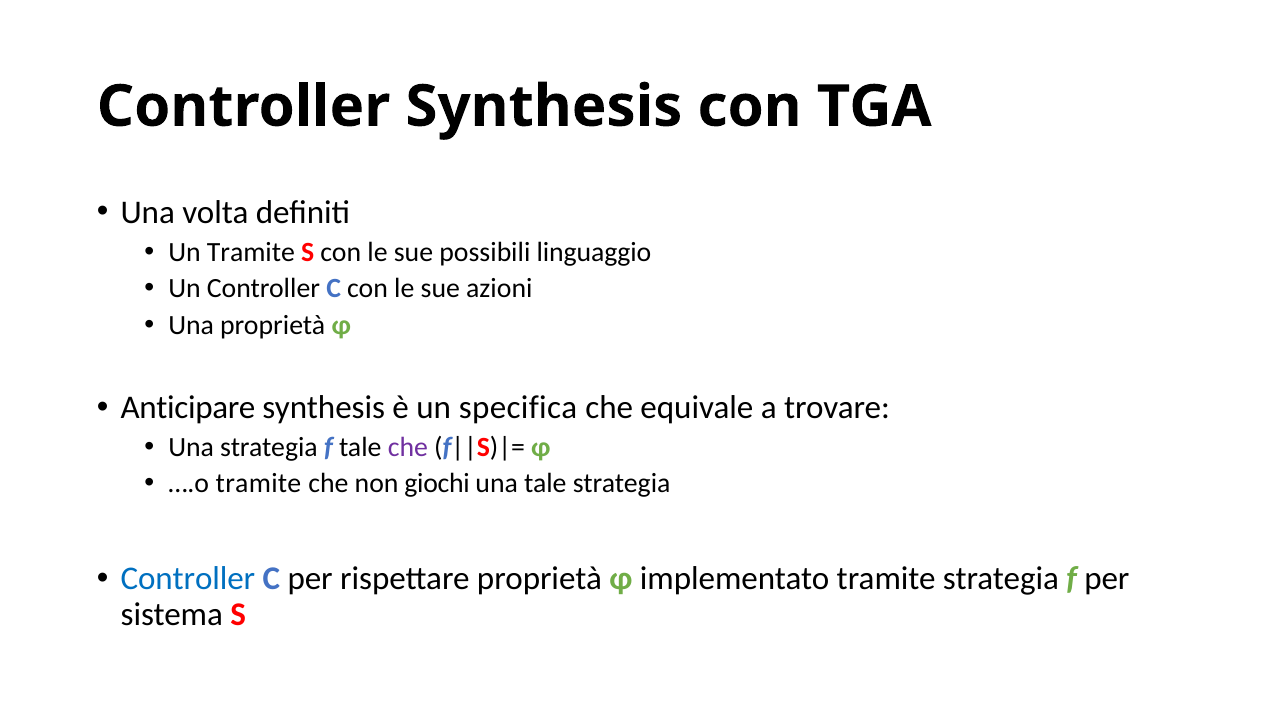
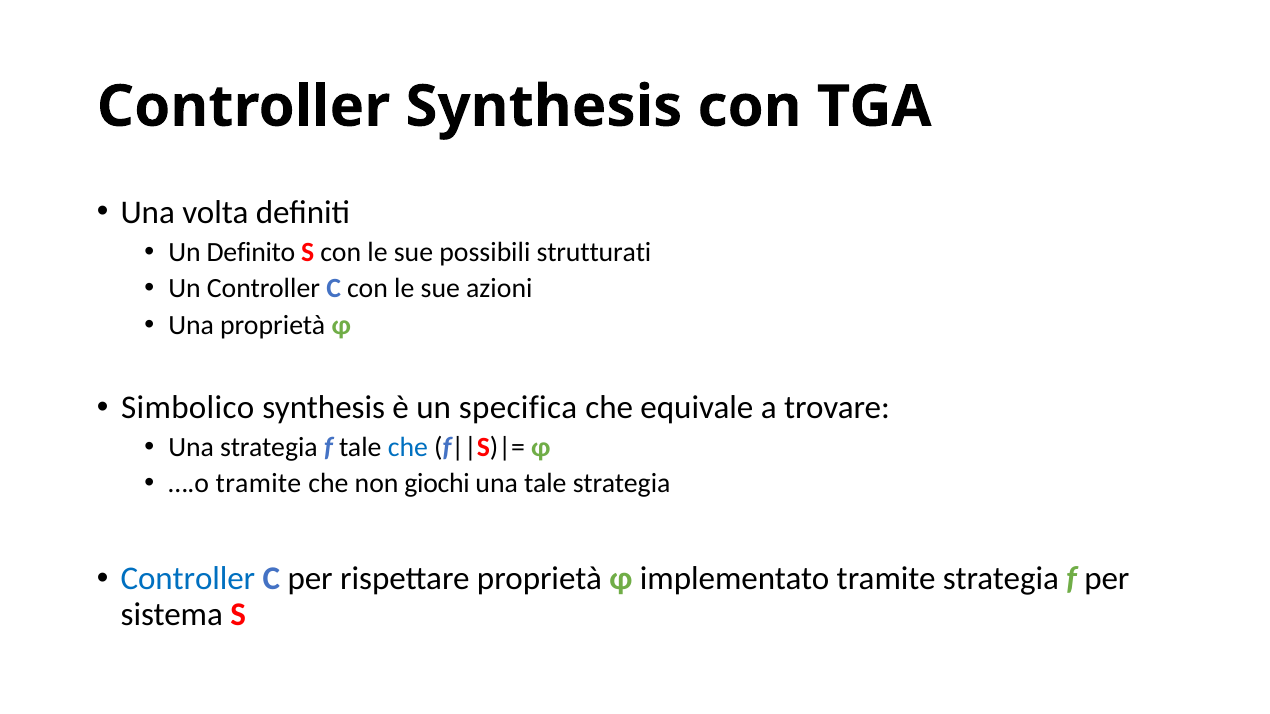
Un Tramite: Tramite -> Definito (251, 252)
linguaggio: linguaggio -> strutturati (594, 252)
Anticipare: Anticipare -> Simbolico (188, 408)
che colour: purple -> blue (408, 447)
